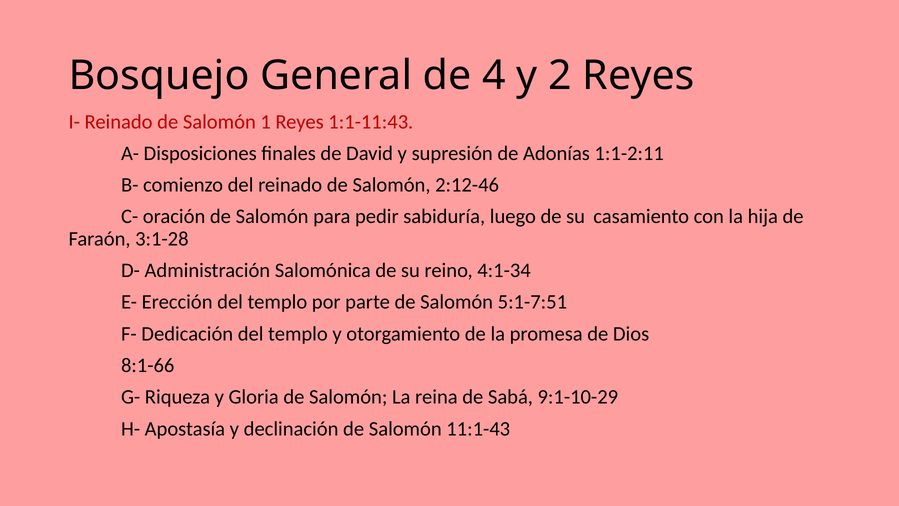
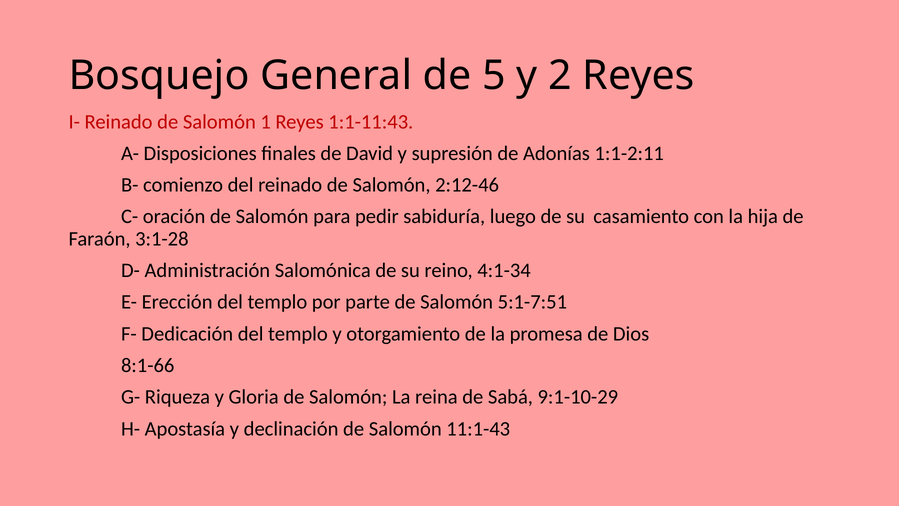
4: 4 -> 5 (494, 76)
